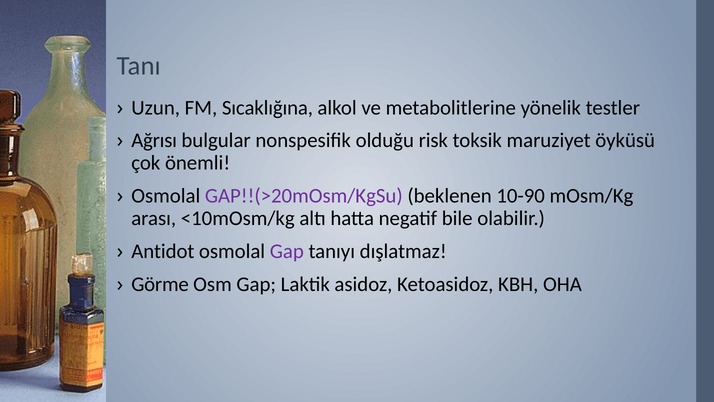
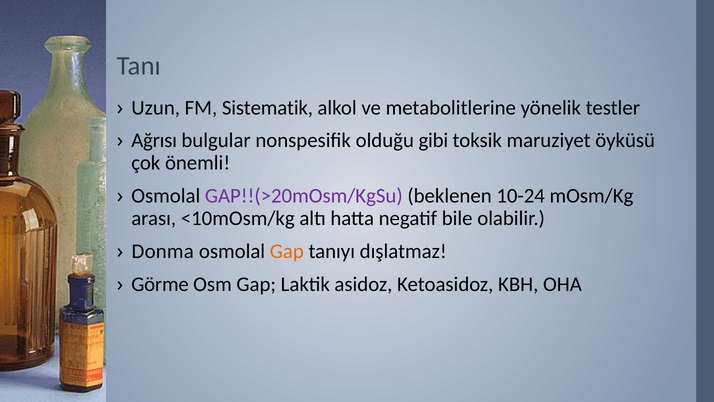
Sıcaklığına: Sıcaklığına -> Sistematik (267, 108)
risk: risk -> gibi (433, 140)
10-90: 10-90 -> 10-24 (521, 196)
Antidot: Antidot -> Donma (163, 251)
Gap colour: purple -> orange (287, 251)
